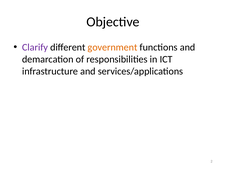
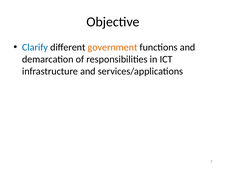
Clarify colour: purple -> blue (35, 47)
